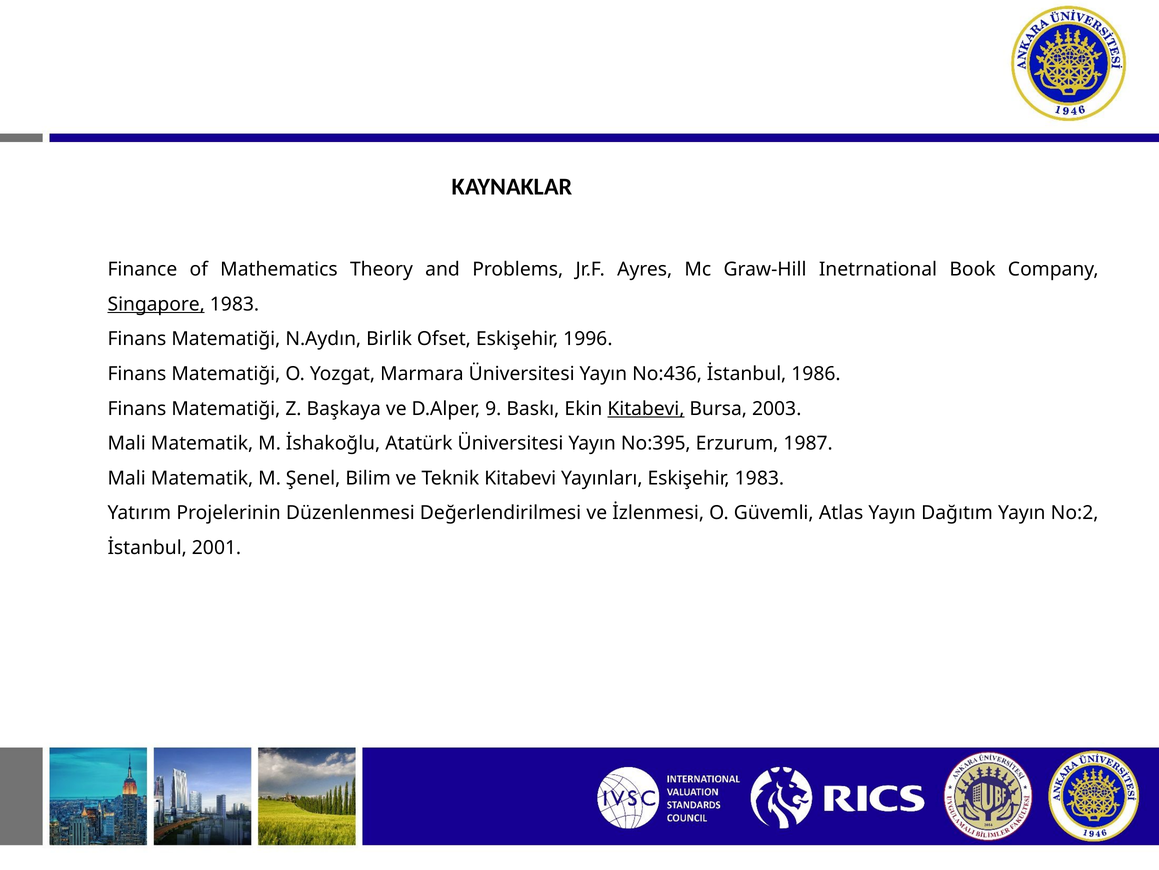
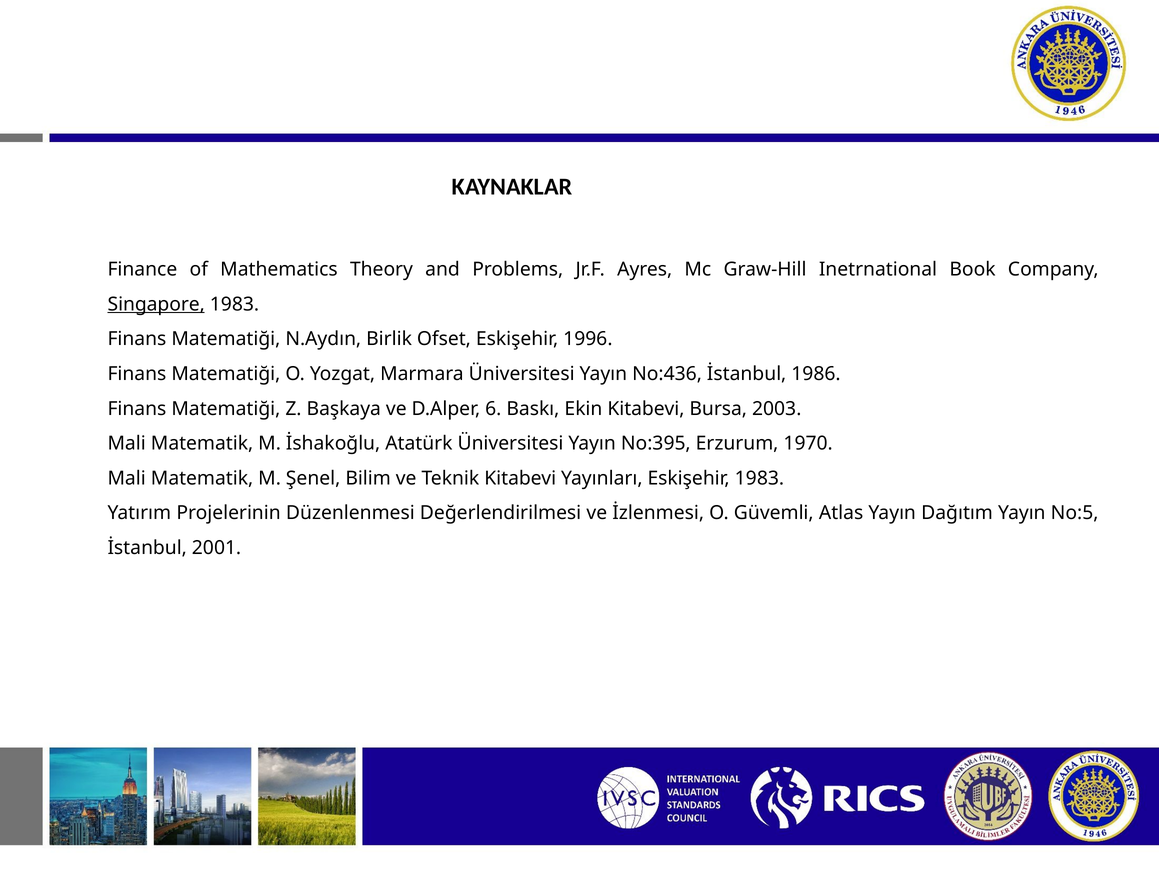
9: 9 -> 6 (493, 408)
Kitabevi underline: present -> none (646, 408)
1987: 1987 -> 1970 (808, 443)
No:2: No:2 -> No:5 (1075, 513)
